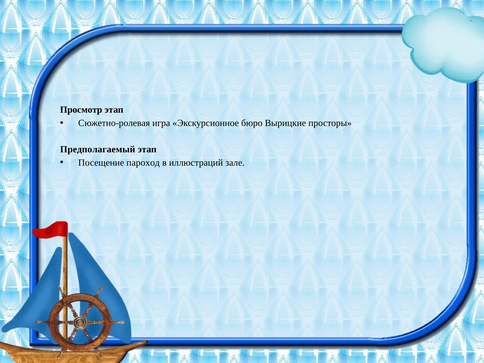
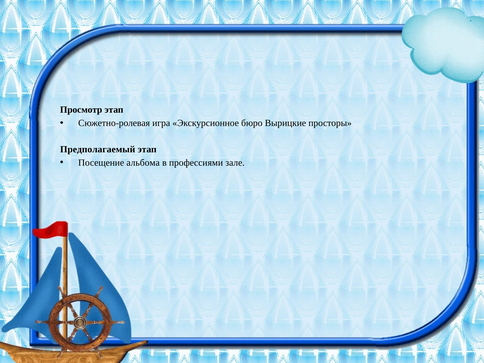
пароход: пароход -> альбома (143, 163)
иллюстраций: иллюстраций -> профессиями (196, 163)
